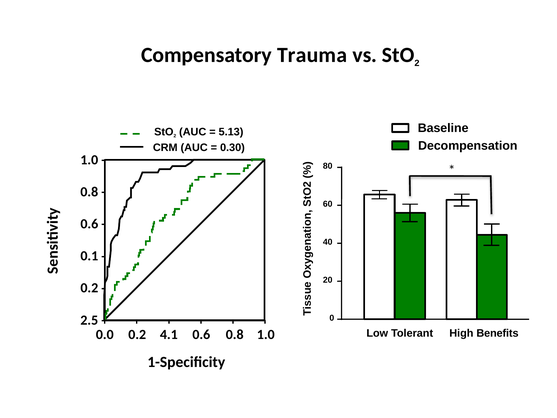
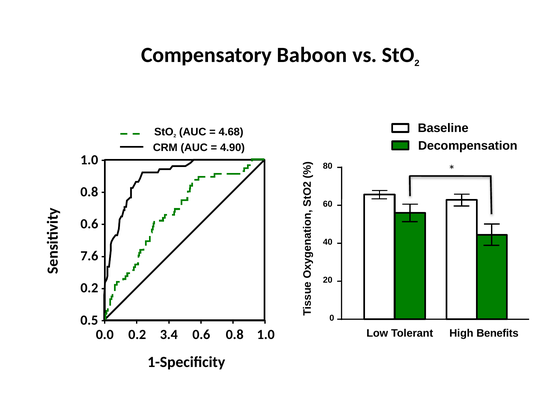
Trauma: Trauma -> Baboon (312, 55)
5.13: 5.13 -> 4.68 (231, 132)
0.30: 0.30 -> 4.90 (232, 147)
0.1: 0.1 -> 7.6 (89, 256)
2.5: 2.5 -> 0.5 (89, 320)
4.1: 4.1 -> 3.4 (169, 334)
